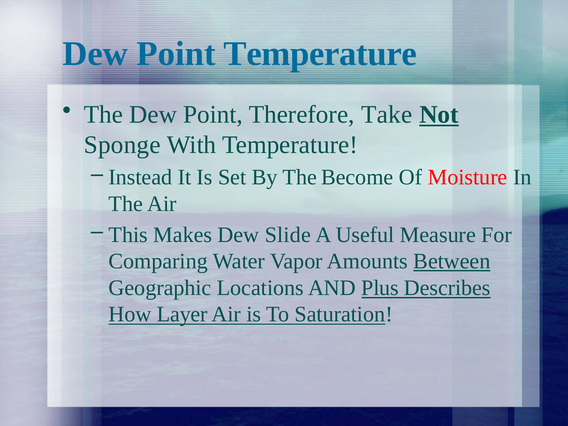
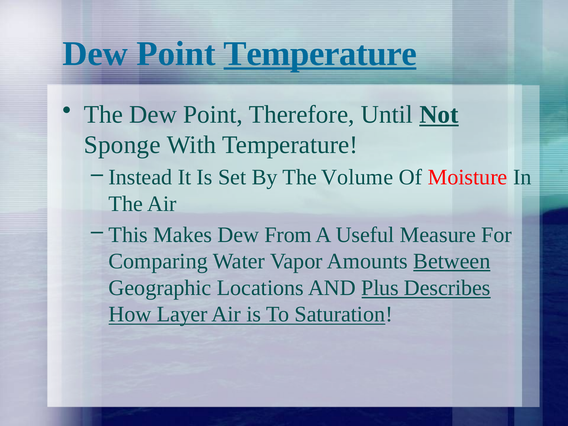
Temperature underline: none -> present (320, 54)
Take: Take -> Until (387, 114)
Become: Become -> Volume (357, 177)
Slide: Slide -> From (288, 235)
